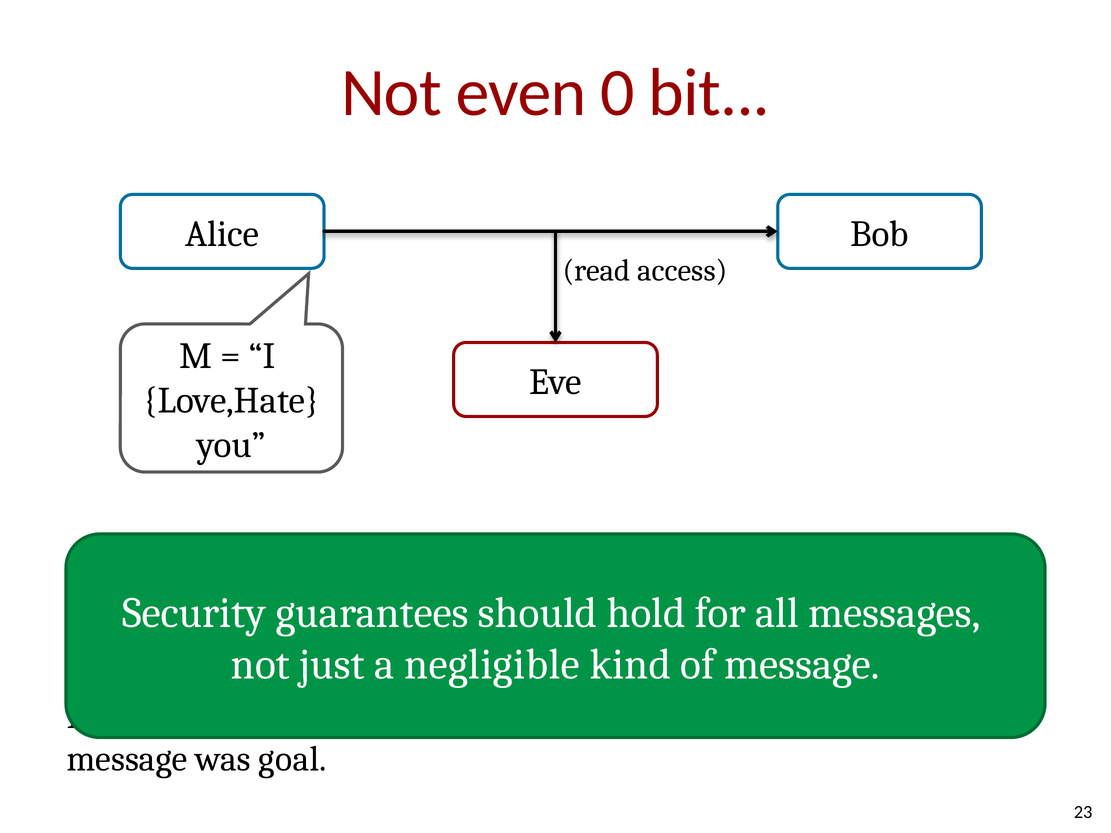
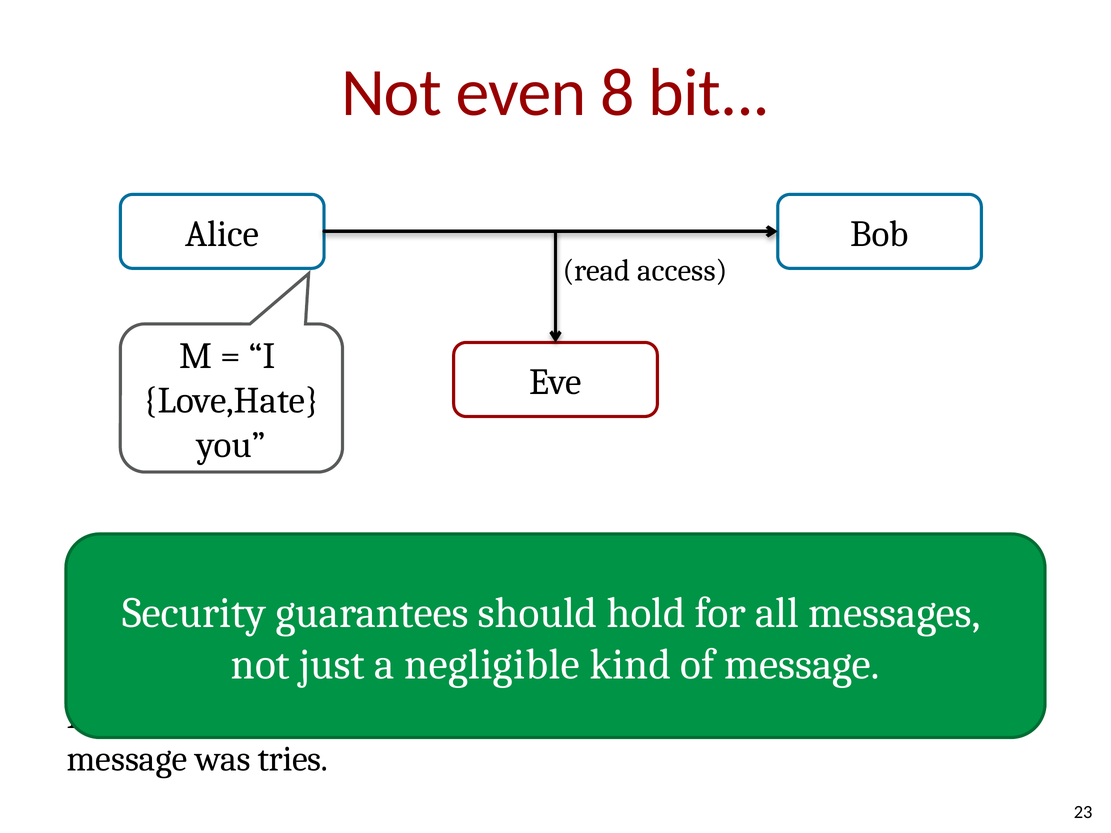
0: 0 -> 8 (617, 93)
goal: goal -> tries (293, 759)
